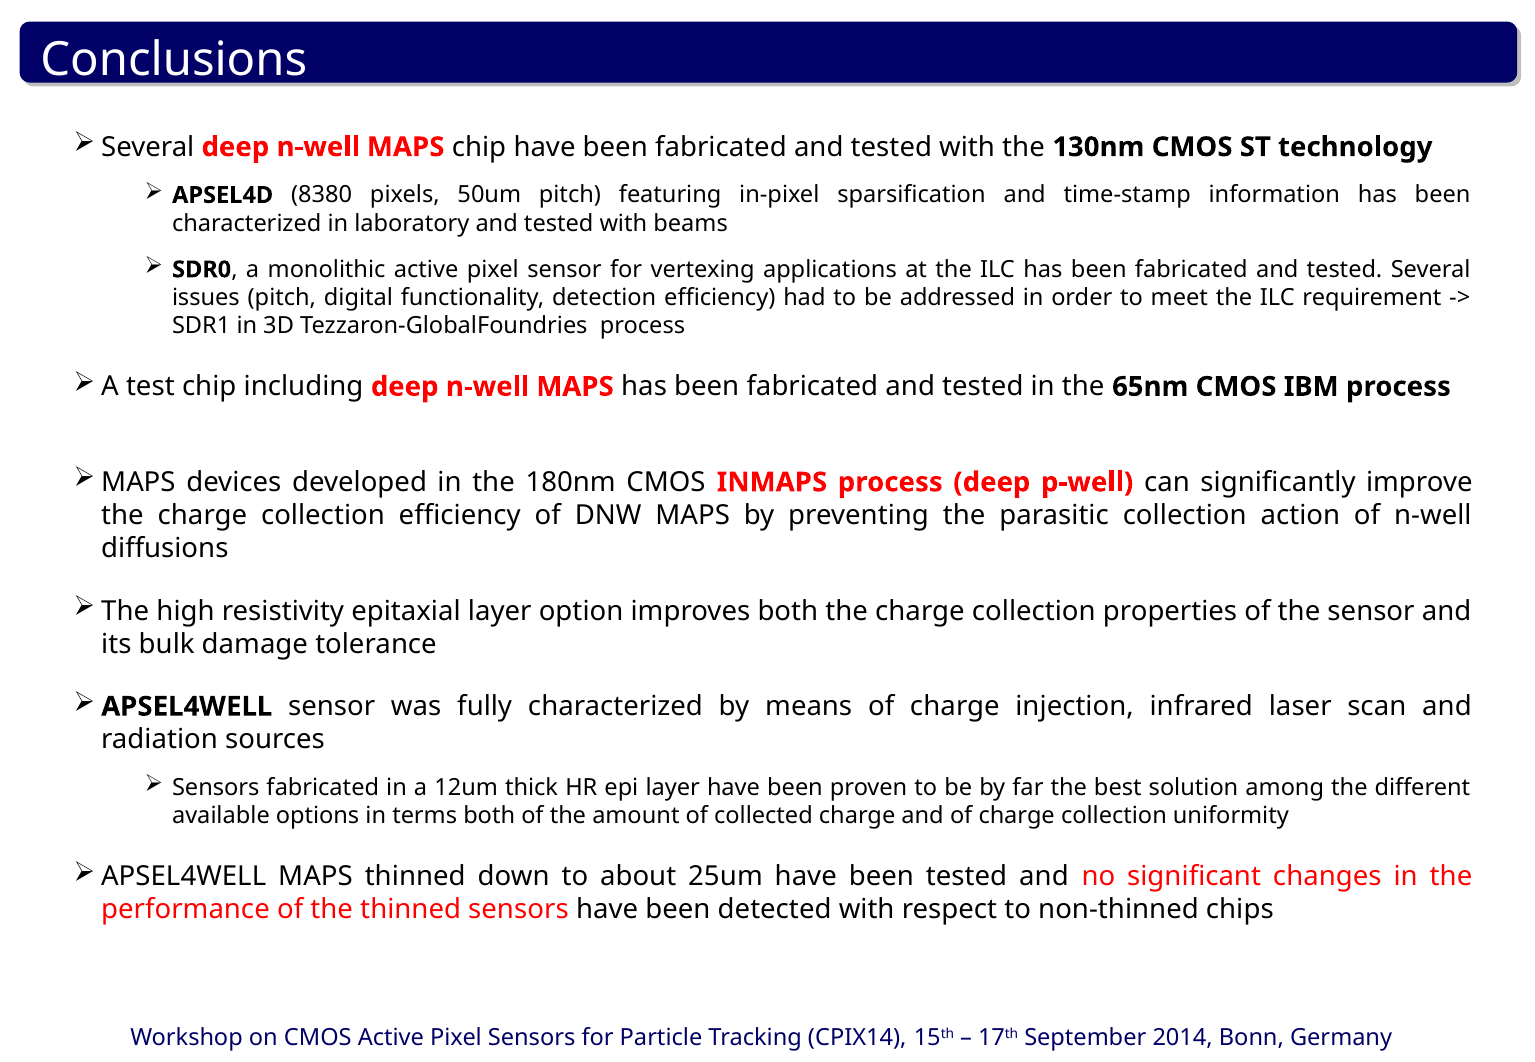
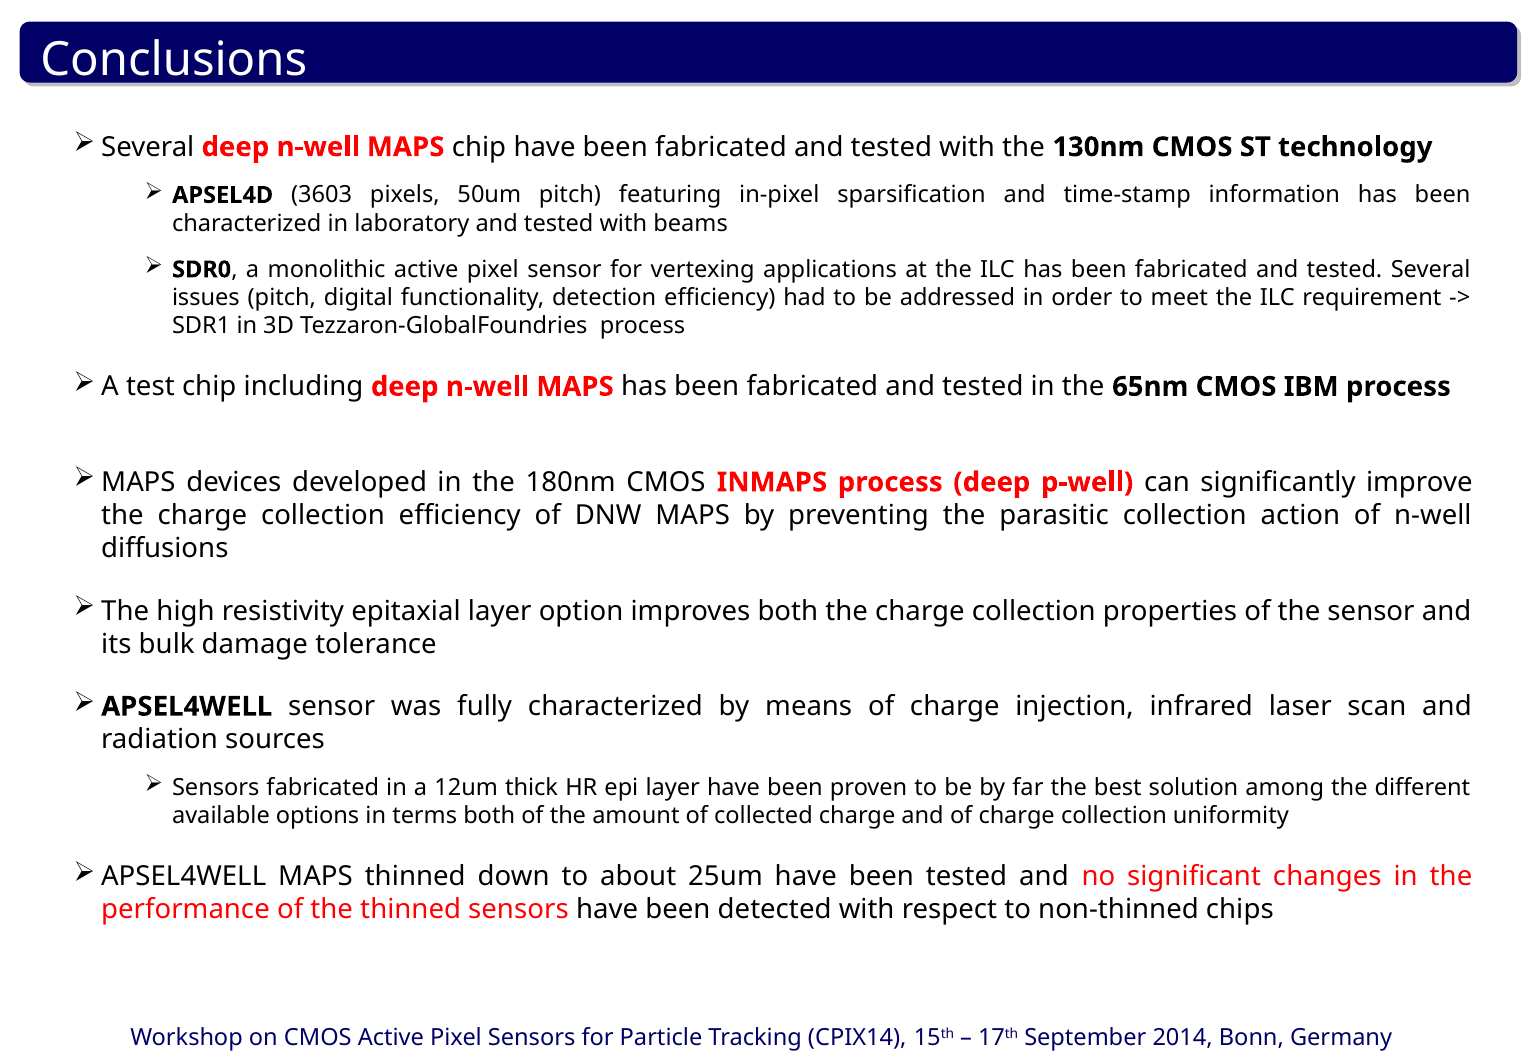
8380: 8380 -> 3603 (322, 195)
